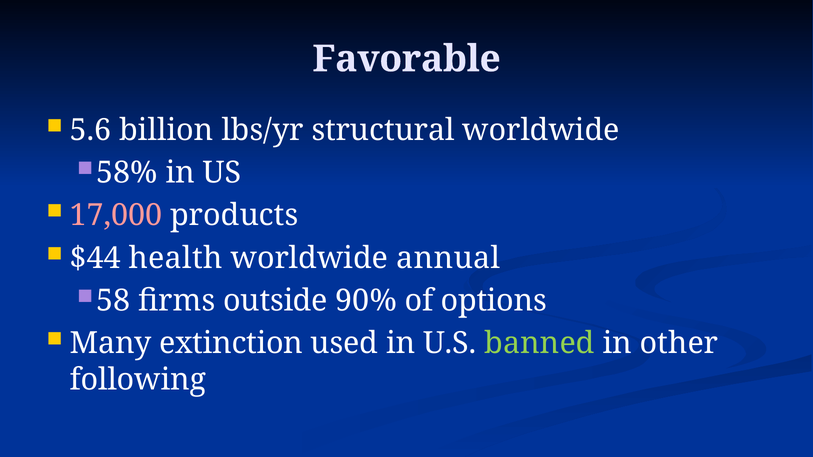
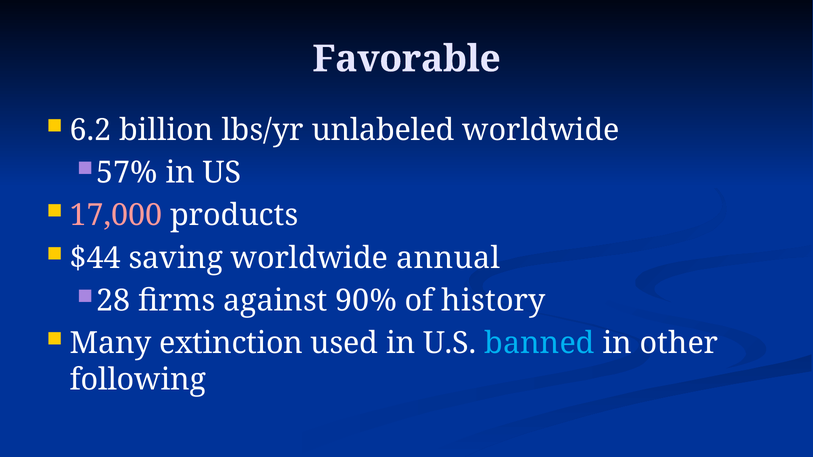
5.6: 5.6 -> 6.2 (90, 130)
structural: structural -> unlabeled (383, 130)
58%: 58% -> 57% (127, 173)
health: health -> saving (176, 258)
58: 58 -> 28 (113, 301)
outside: outside -> against (275, 301)
options: options -> history (494, 301)
banned colour: light green -> light blue (540, 344)
